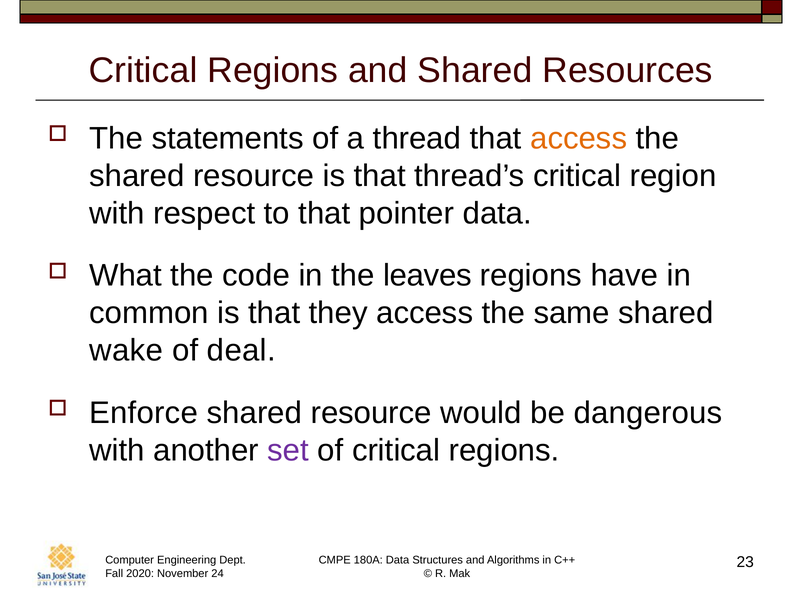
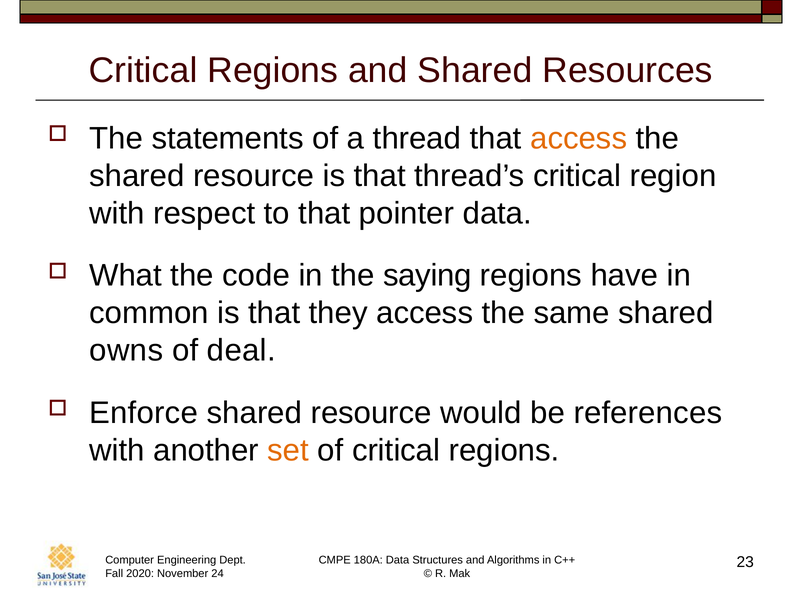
leaves: leaves -> saying (427, 276)
wake: wake -> owns (126, 351)
dangerous: dangerous -> references (648, 413)
set colour: purple -> orange (288, 451)
